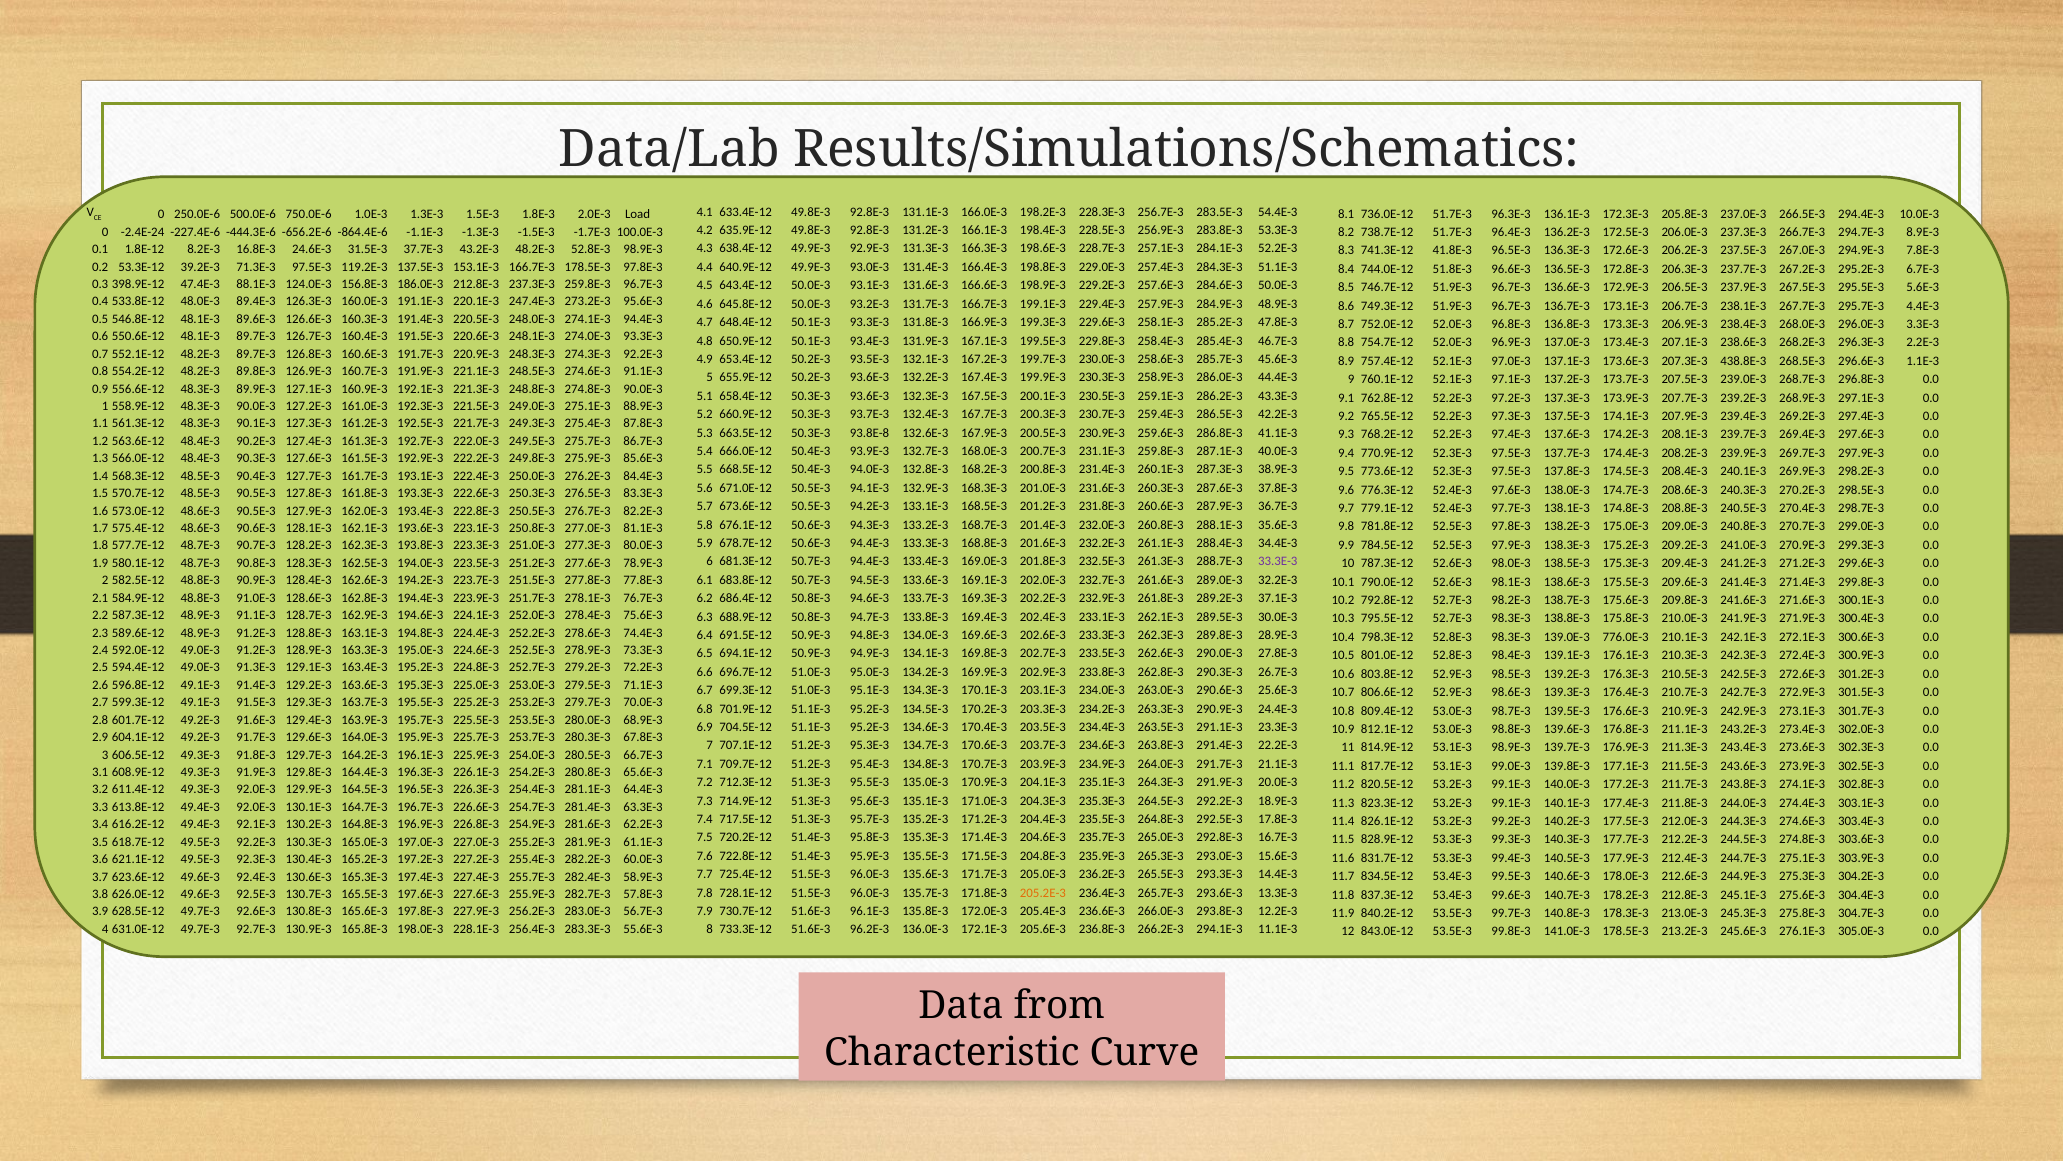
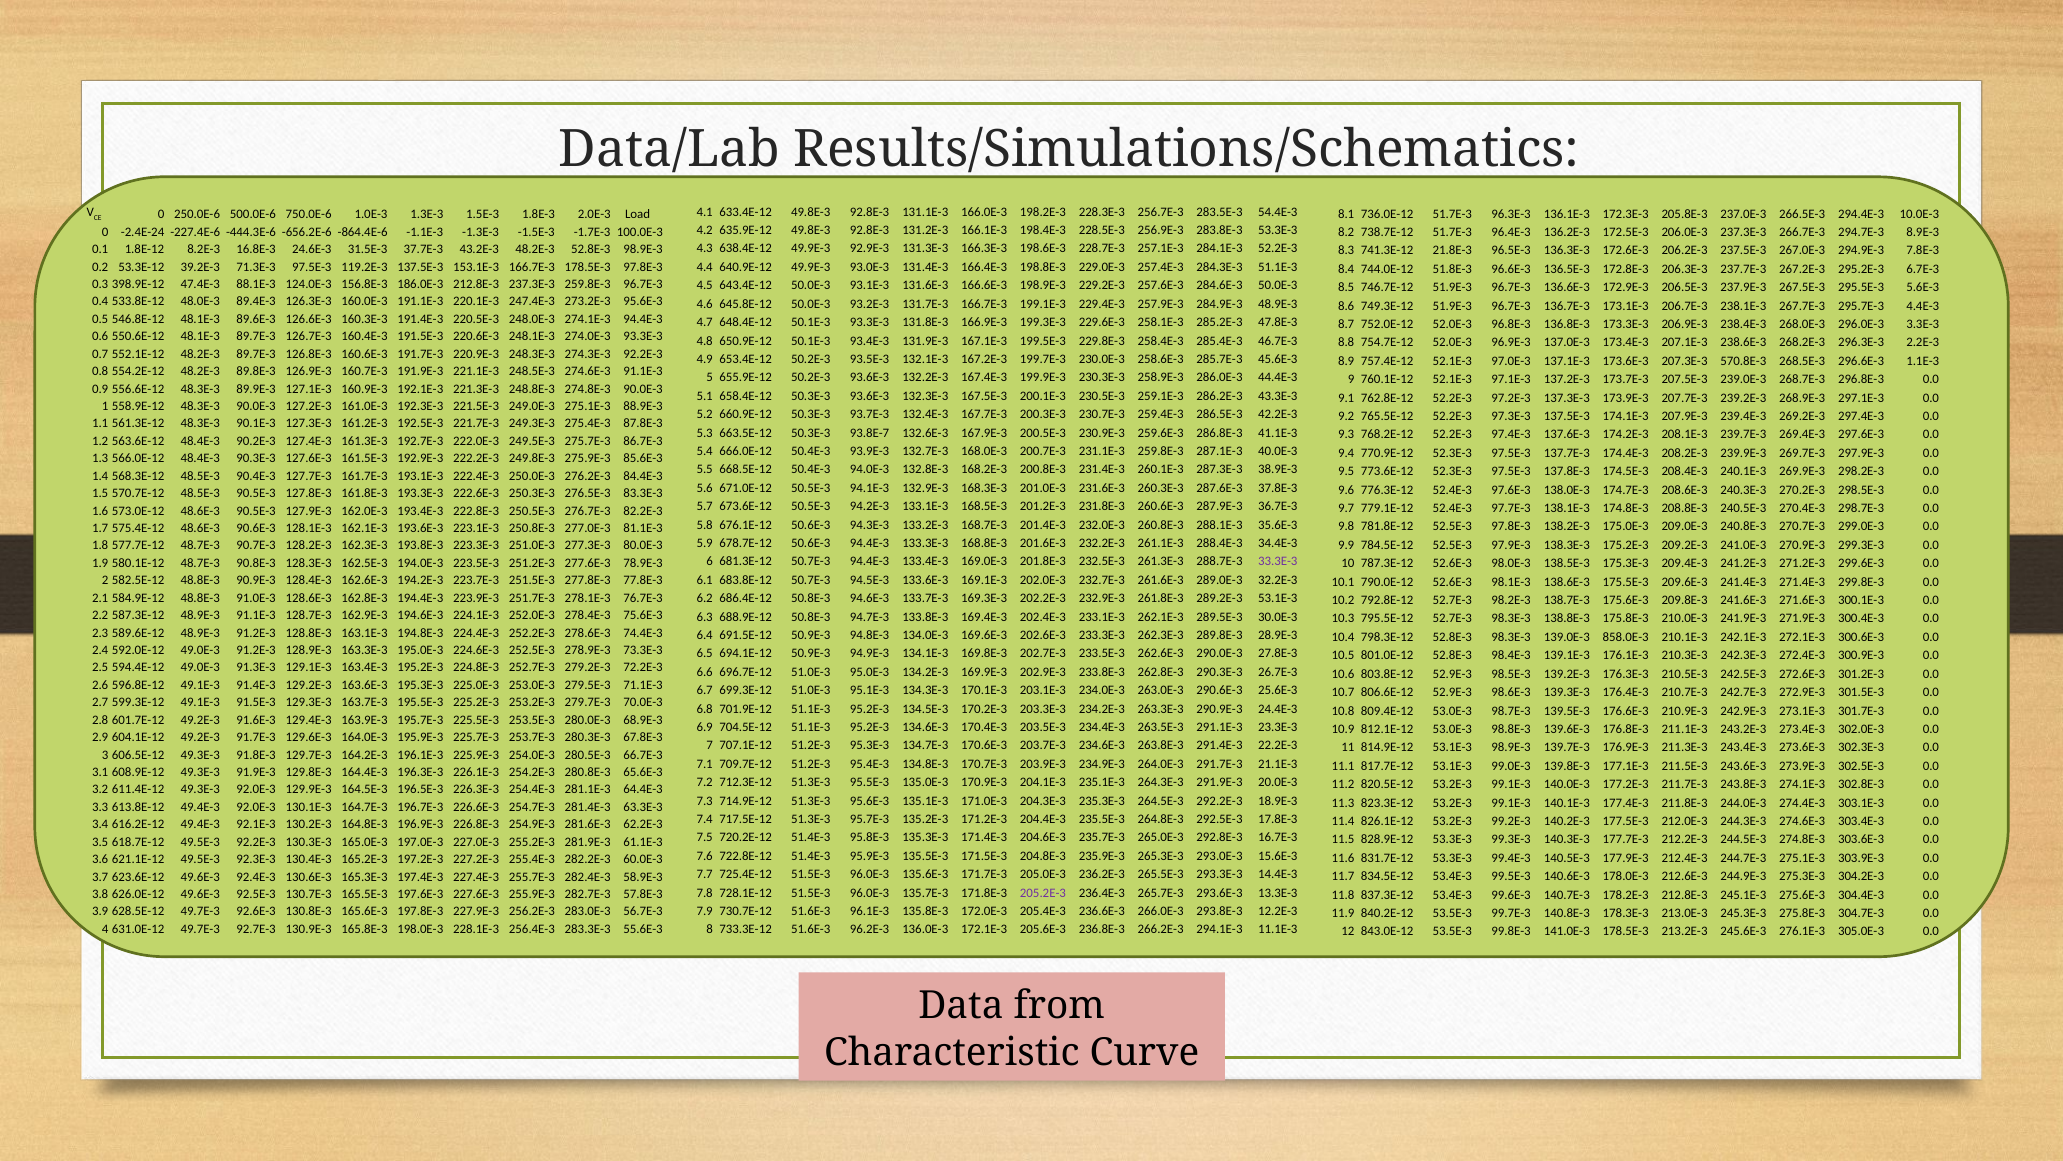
41.8E-3: 41.8E-3 -> 21.8E-3 (1452, 250)
438.8E-3: 438.8E-3 -> 570.8E-3 (1743, 361)
93.8E-8: 93.8E-8 -> 93.8E-7 (870, 433)
289.2E-3 37.1E-3: 37.1E-3 -> 53.1E-3 (1278, 598)
776.0E-3: 776.0E-3 -> 858.0E-3 (1626, 637)
205.2E-3 colour: orange -> purple (1043, 892)
